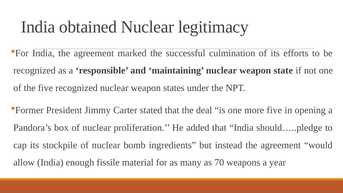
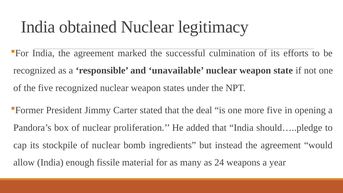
maintaining: maintaining -> unavailable (176, 71)
70: 70 -> 24 (219, 162)
